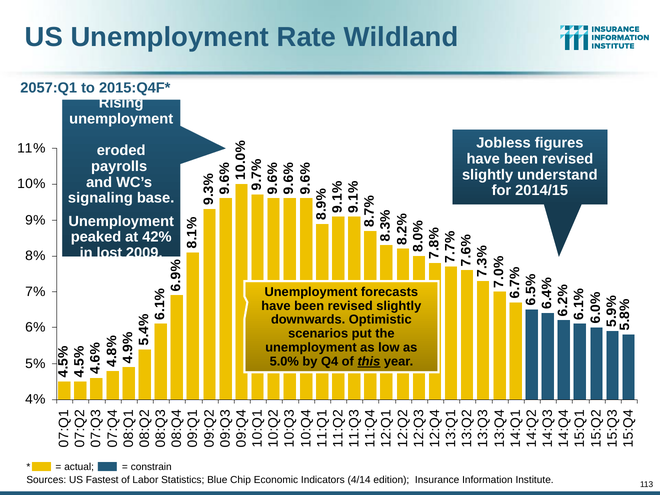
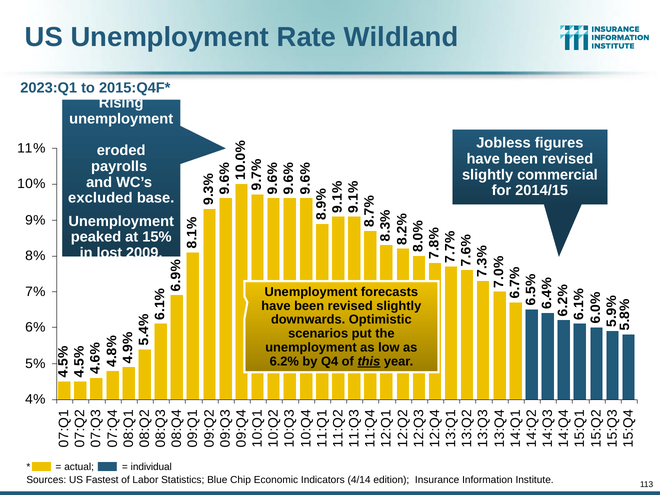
2057:Q1: 2057:Q1 -> 2023:Q1 (49, 88)
understand: understand -> commercial (557, 175)
signaling: signaling -> excluded (100, 198)
42%: 42% -> 15% (157, 237)
5.0%: 5.0% -> 6.2% (284, 361)
constrain: constrain -> individual (151, 467)
